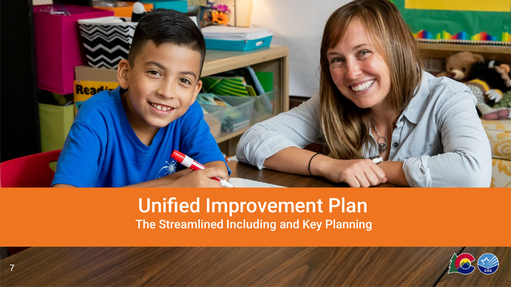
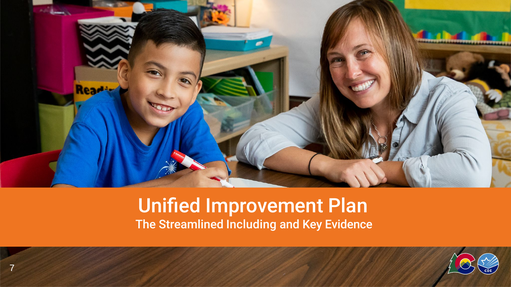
Planning: Planning -> Evidence (349, 225)
